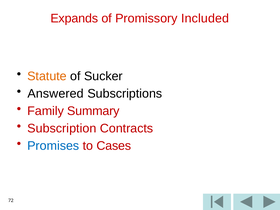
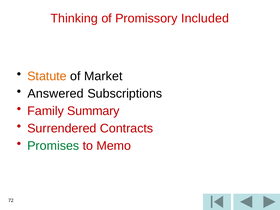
Expands: Expands -> Thinking (74, 18)
Sucker: Sucker -> Market (103, 76)
Subscription: Subscription -> Surrendered (62, 128)
Promises colour: blue -> green (53, 146)
Cases: Cases -> Memo (114, 146)
